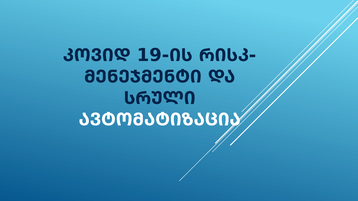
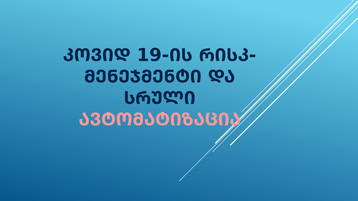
ᲐᲕᲢᲝᲛᲐᲢᲘᲖᲐᲪᲘᲐ colour: white -> pink (160, 120)
